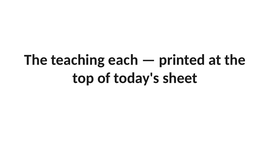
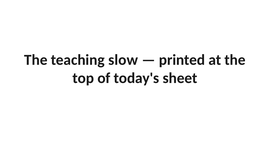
each: each -> slow (123, 60)
